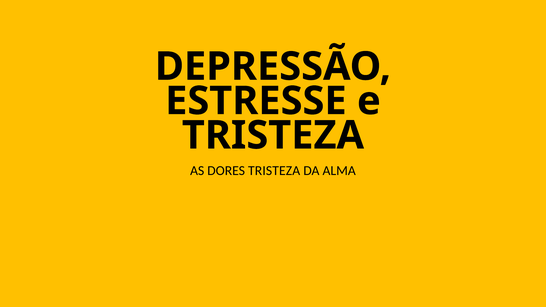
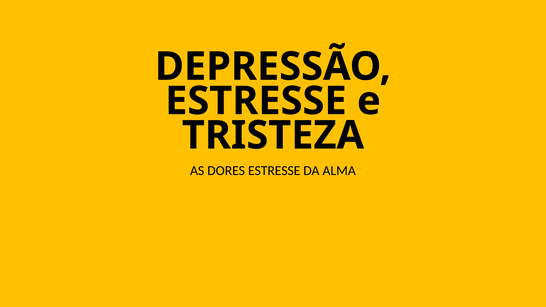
DORES TRISTEZA: TRISTEZA -> ESTRESSE (274, 171)
